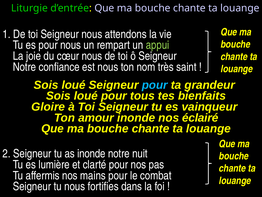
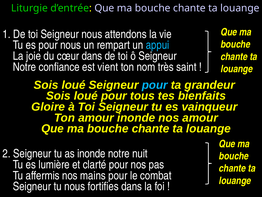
appui colour: light green -> light blue (158, 45)
cœur nous: nous -> dans (92, 56)
est nous: nous -> vient (108, 67)
nos éclairé: éclairé -> amour (200, 117)
